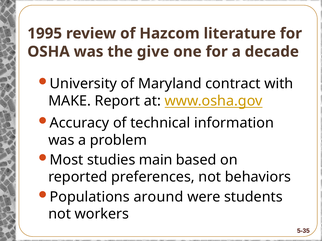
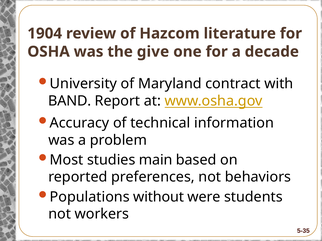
1995: 1995 -> 1904 (45, 34)
MAKE: MAKE -> BAND (70, 101)
around: around -> without (159, 197)
